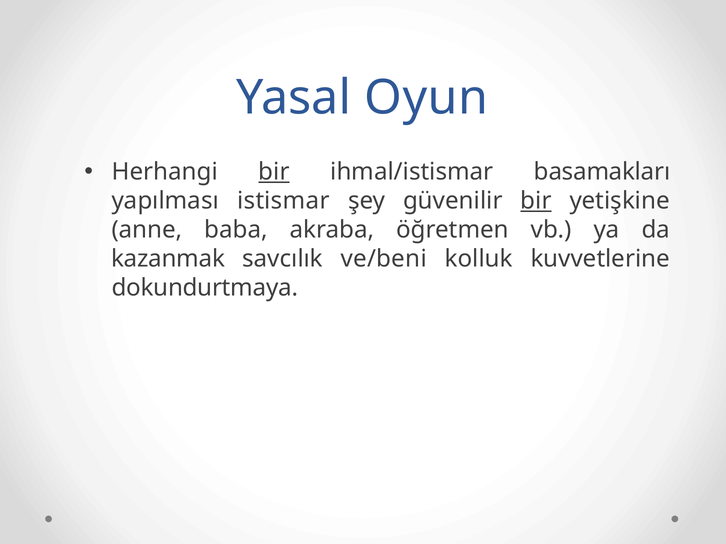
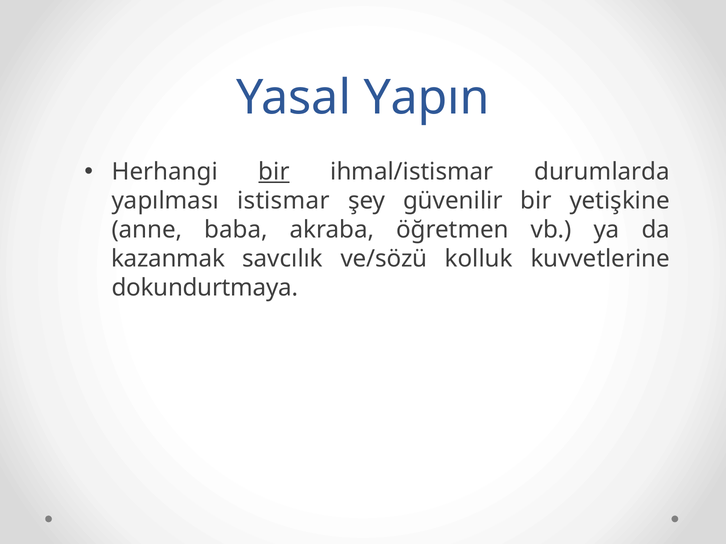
Oyun: Oyun -> Yapın (427, 98)
basamakları: basamakları -> durumlarda (602, 172)
bir underline: present -> none (536, 201)
ve/beni: ve/beni -> ve/sözü (384, 259)
